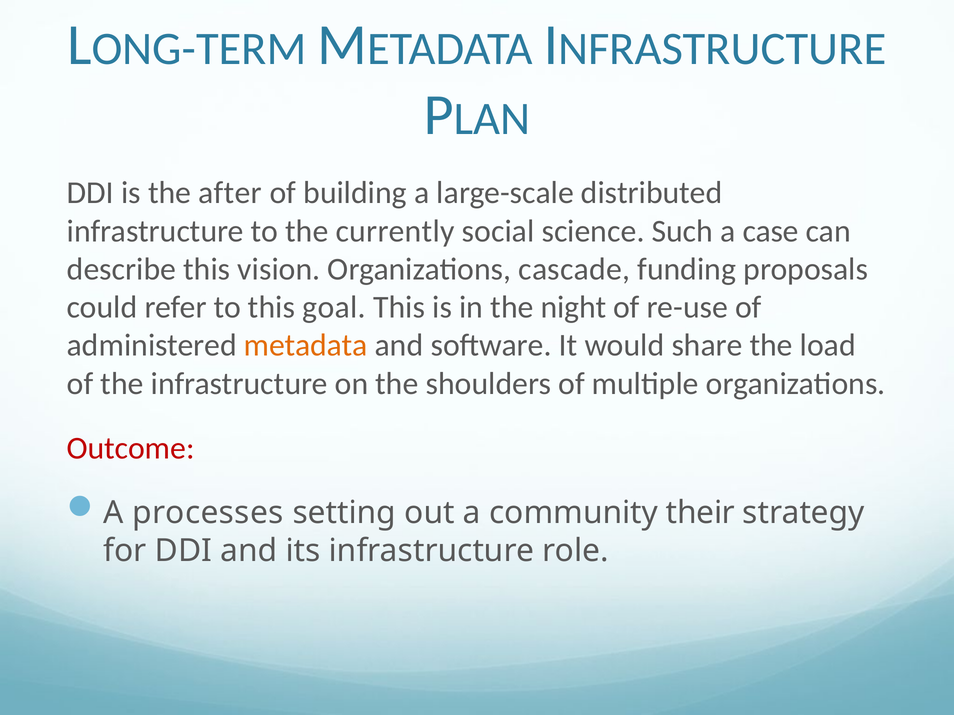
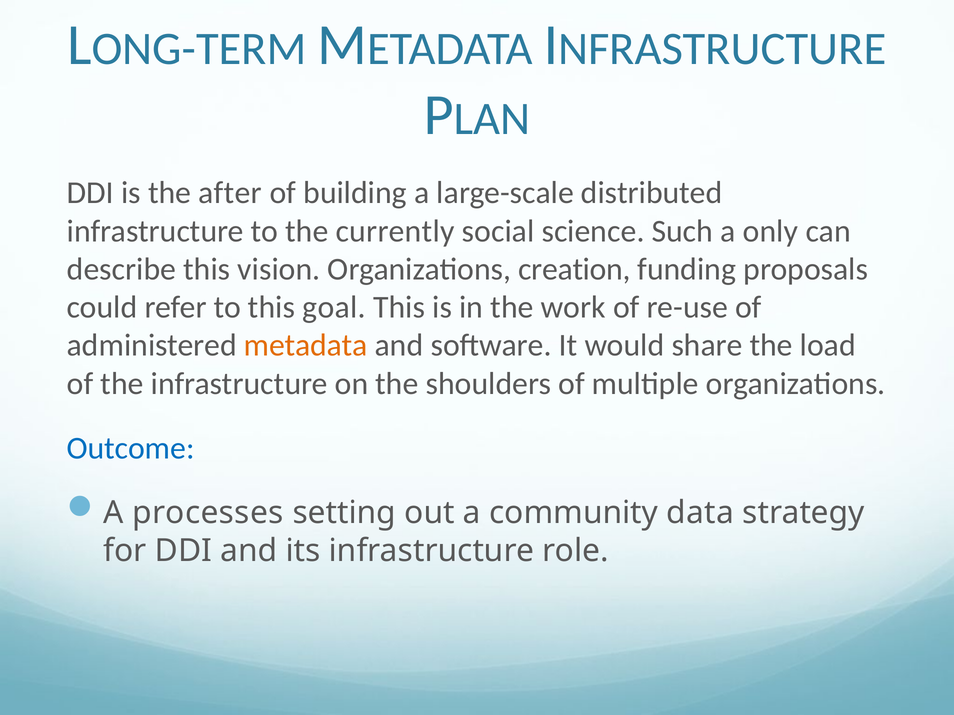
case: case -> only (770, 231)
cascade: cascade -> creation (574, 269)
night: night -> work (573, 308)
Outcome colour: red -> blue (131, 449)
their: their -> data (700, 513)
